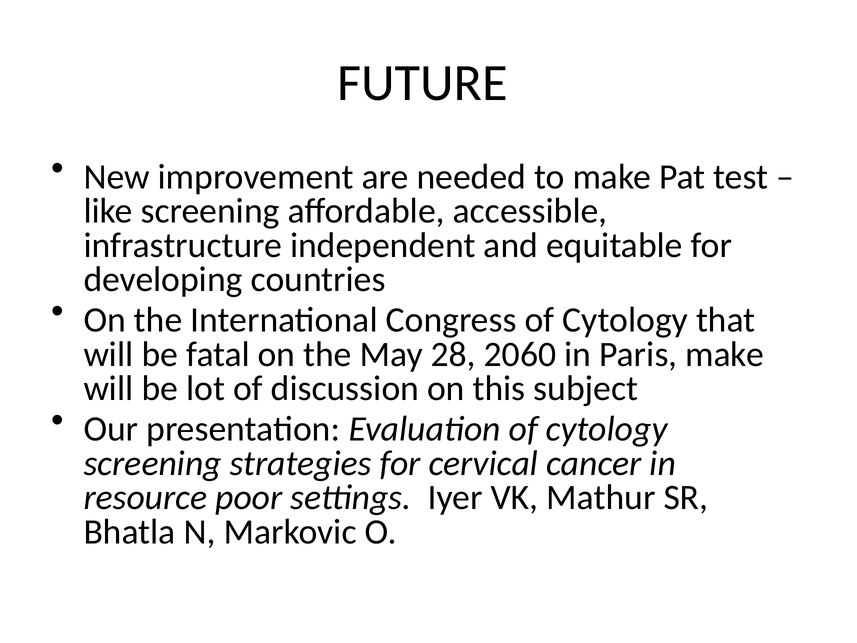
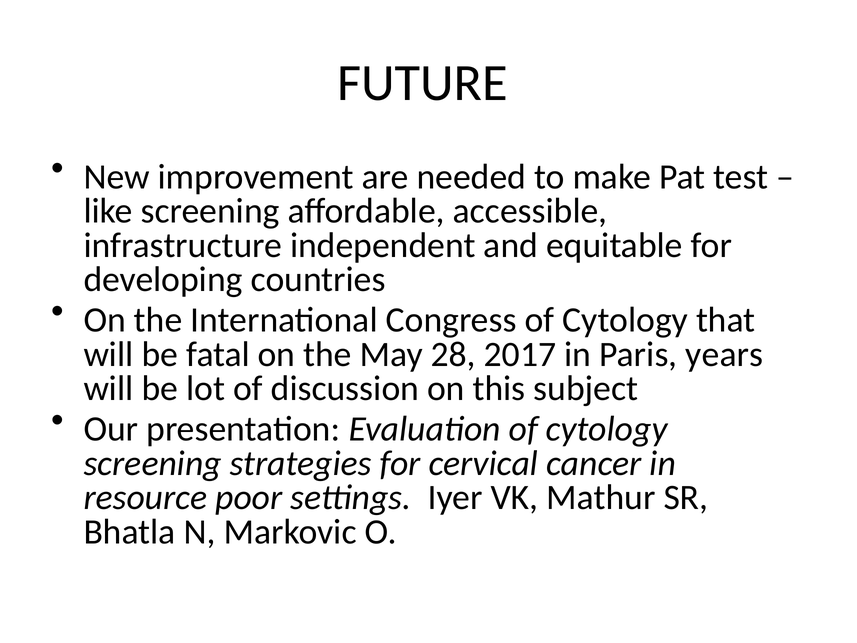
2060: 2060 -> 2017 (520, 354)
Paris make: make -> years (724, 354)
